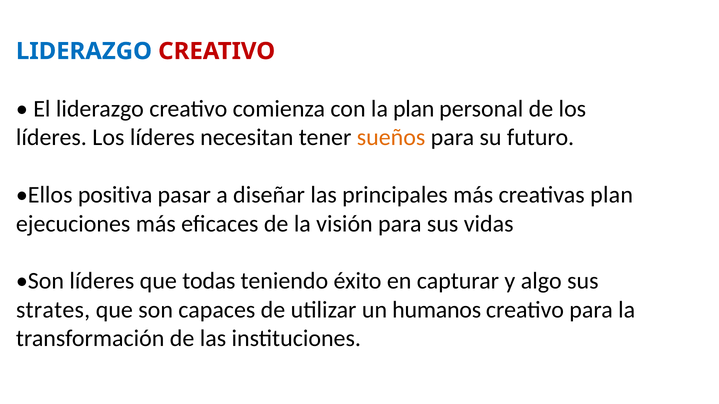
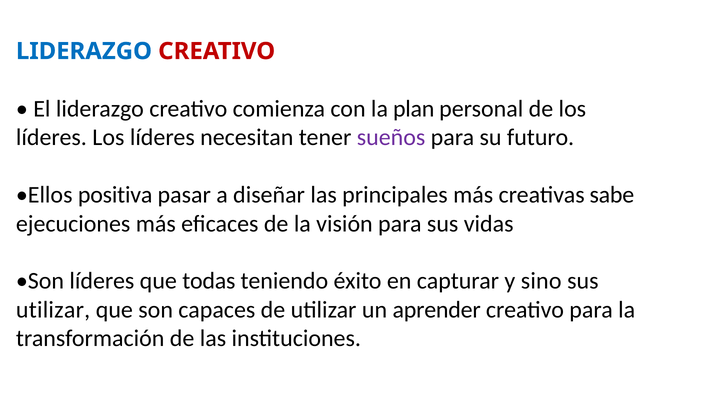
sueños colour: orange -> purple (391, 138)
creativas plan: plan -> sabe (612, 195)
algo: algo -> sino (541, 281)
strates: strates -> utilizar (53, 310)
humanos: humanos -> aprender (437, 310)
